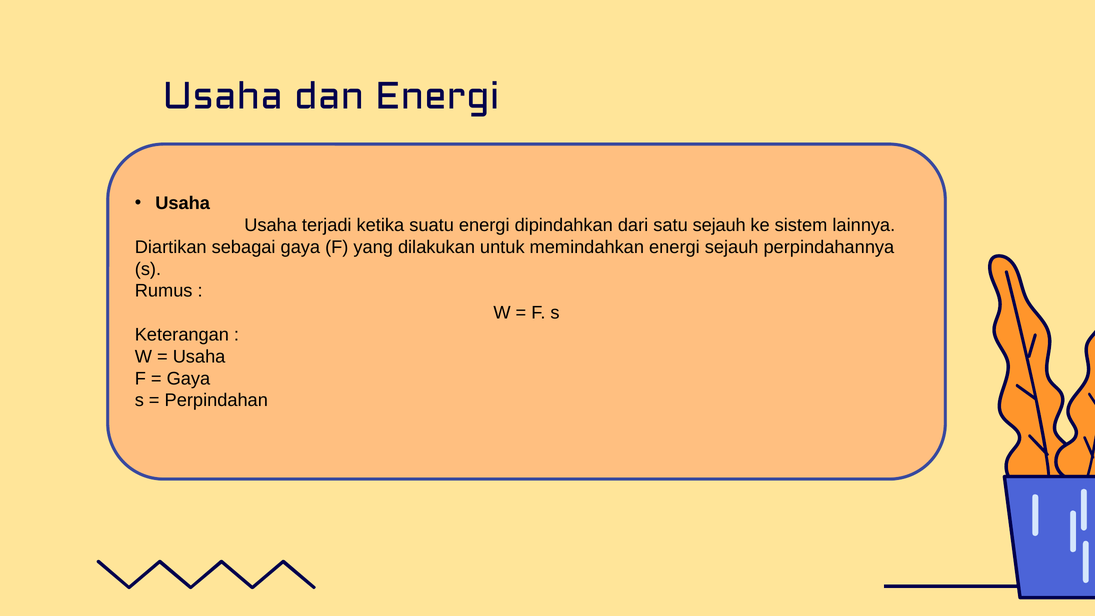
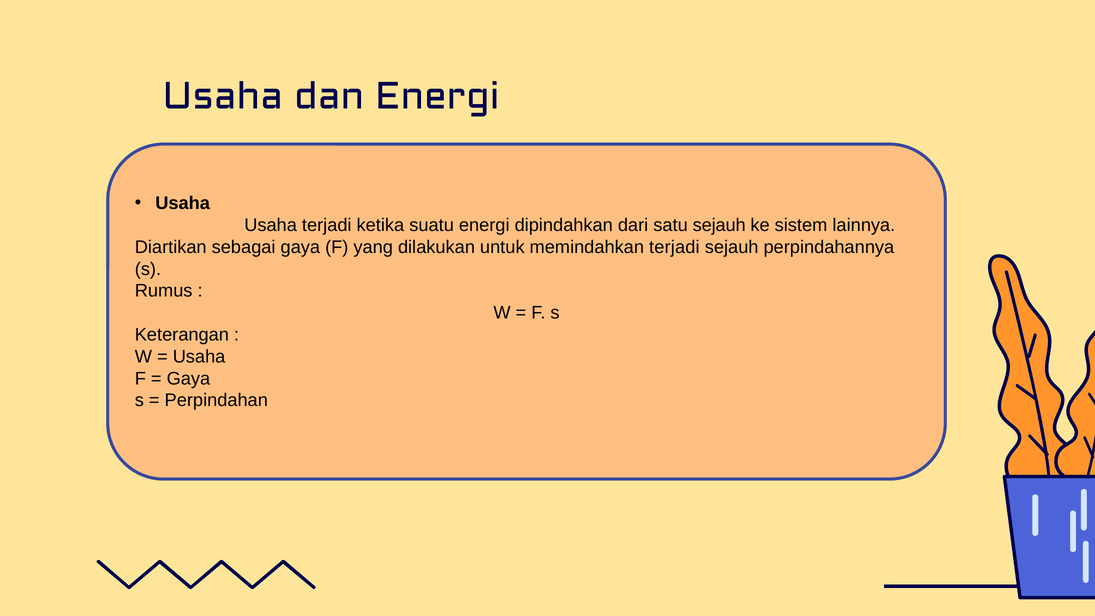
memindahkan energi: energi -> terjadi (674, 247)
